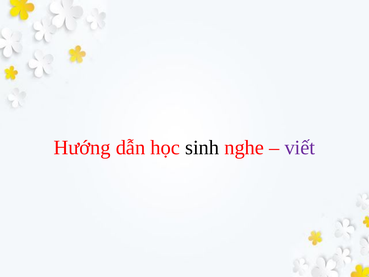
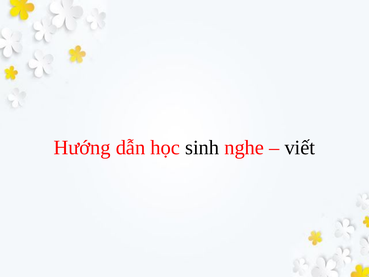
viết colour: purple -> black (300, 147)
